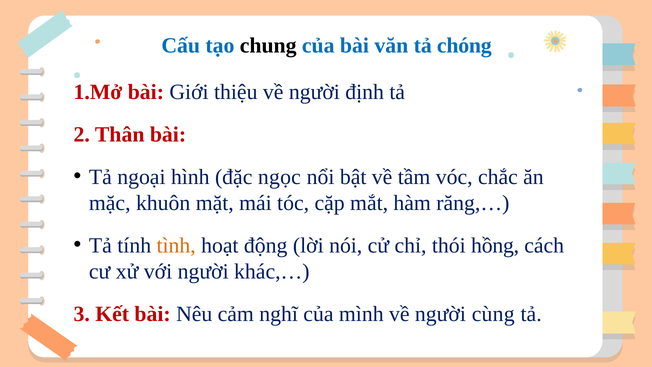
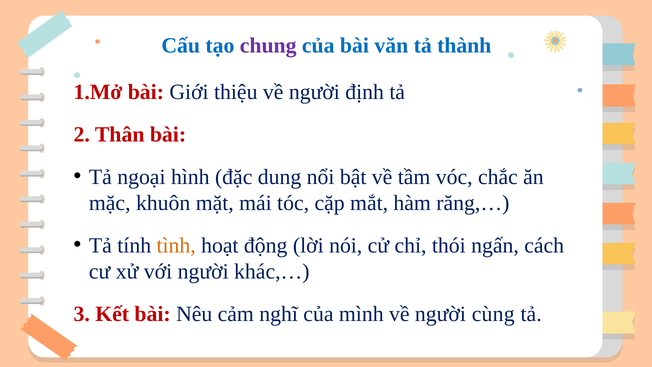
chung colour: black -> purple (268, 46)
chóng: chóng -> thành (464, 46)
ngọc: ngọc -> dung (280, 177)
hồng: hồng -> ngấn (495, 245)
